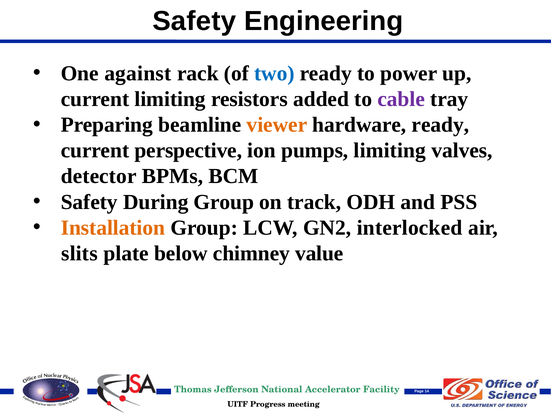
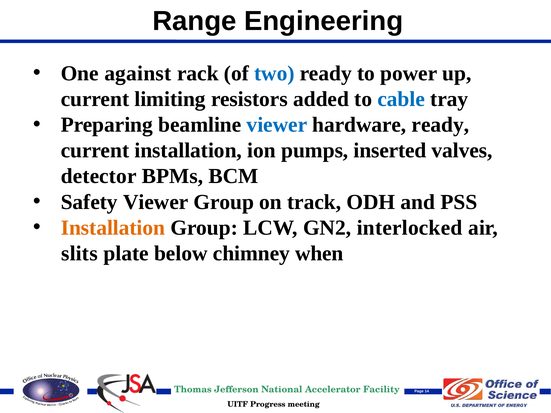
Safety: Safety -> Range (194, 21)
cable colour: purple -> blue (401, 99)
viewer colour: orange -> blue (277, 125)
current perspective: perspective -> installation (188, 151)
pumps limiting: limiting -> inserted (390, 151)
Safety During: During -> Viewer (156, 202)
value: value -> when (319, 254)
